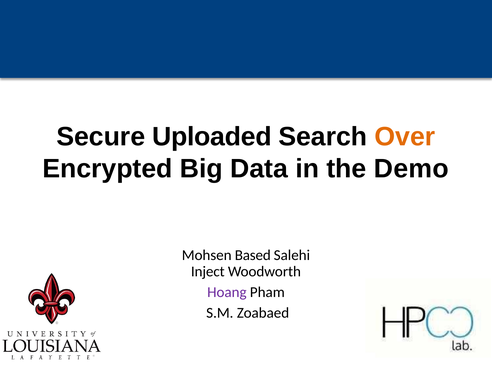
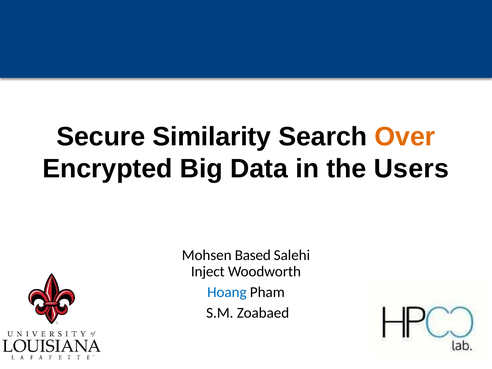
Uploaded: Uploaded -> Similarity (212, 137)
Demo: Demo -> Users (411, 169)
Hoang colour: purple -> blue (227, 292)
